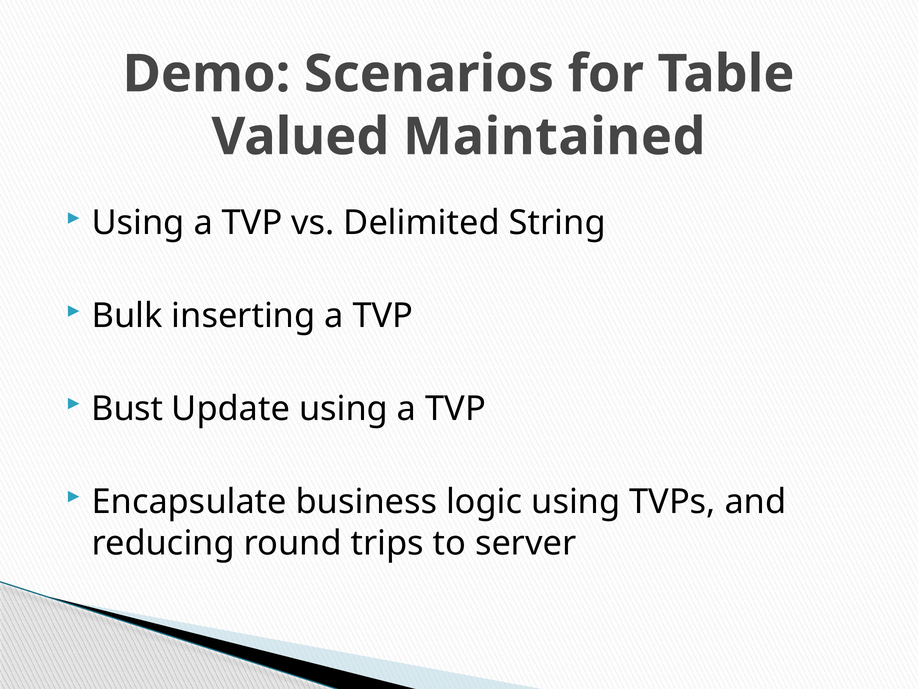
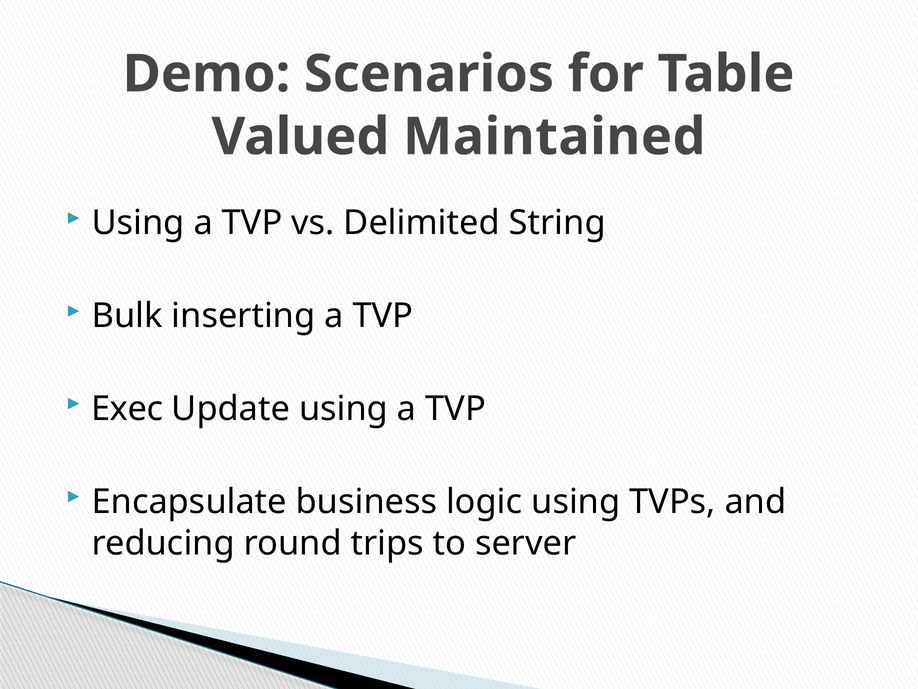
Bust: Bust -> Exec (127, 409)
